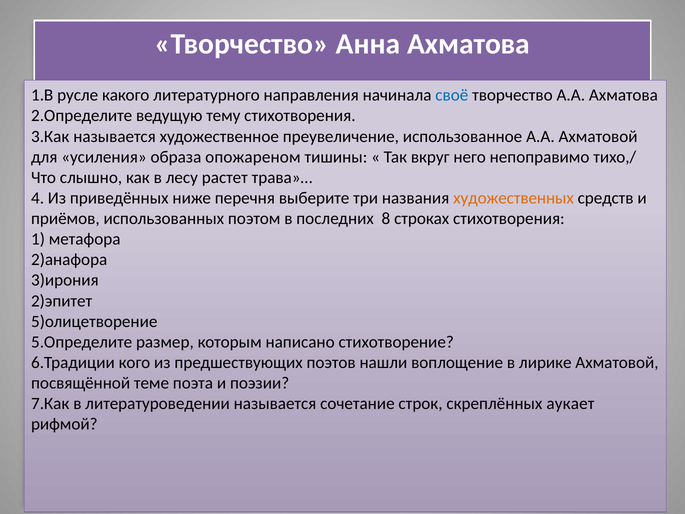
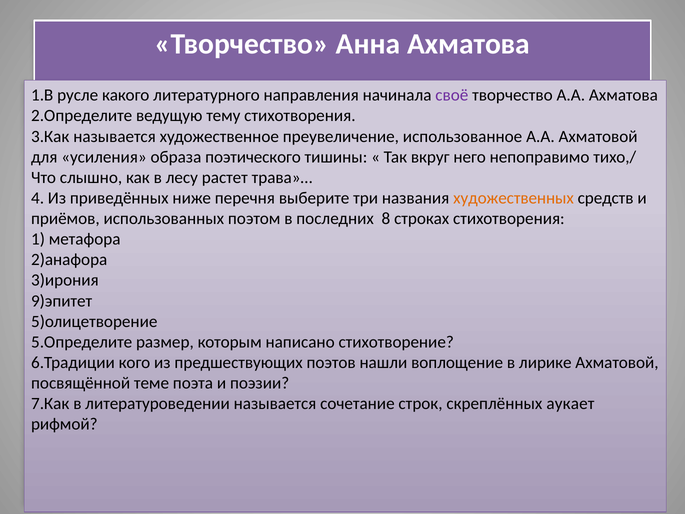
своё colour: blue -> purple (452, 95)
опожареном: опожареном -> поэтического (253, 157)
2)эпитет: 2)эпитет -> 9)эпитет (62, 301)
